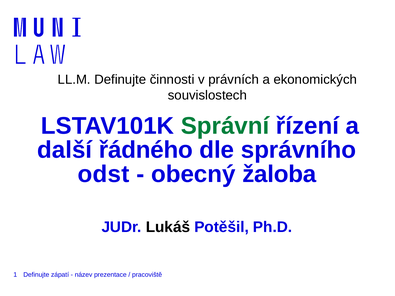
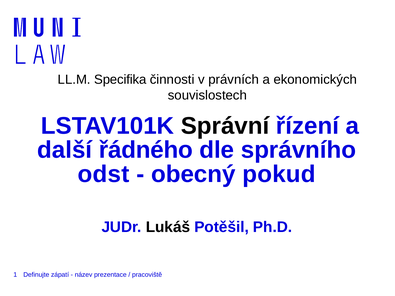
LL.M Definujte: Definujte -> Specifika (120, 80)
Správní colour: green -> black (225, 126)
žaloba: žaloba -> pokud (279, 174)
